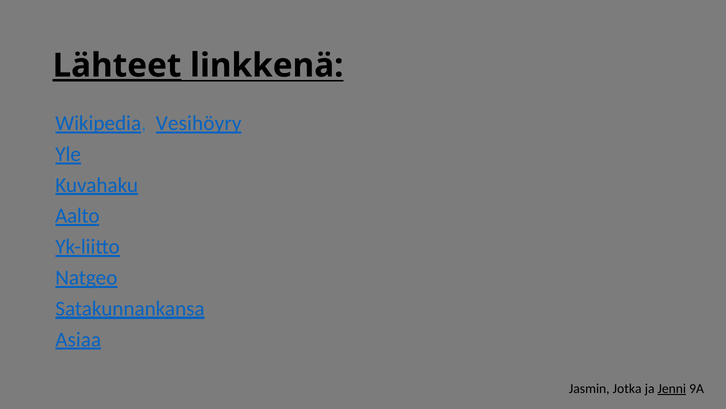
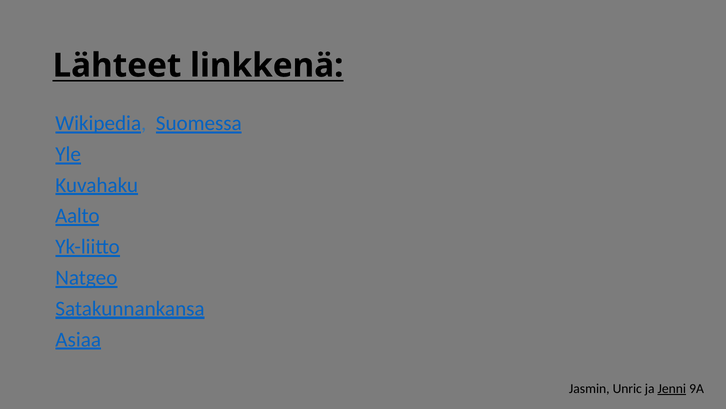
Lähteet underline: present -> none (117, 65)
Vesihöyry: Vesihöyry -> Suomessa (199, 123)
Jotka: Jotka -> Unric (627, 388)
